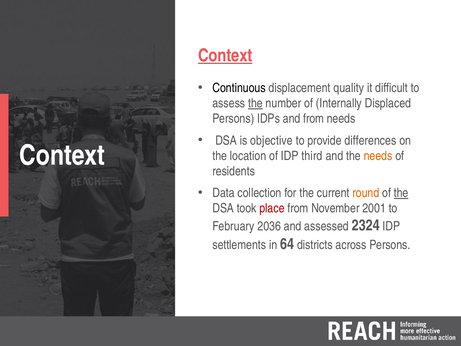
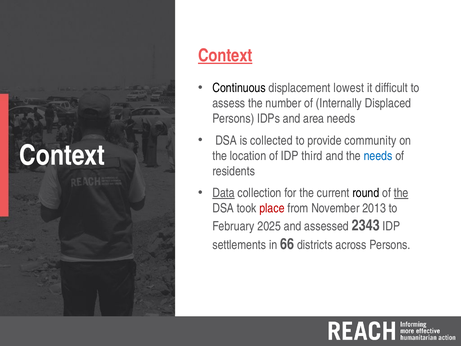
quality: quality -> lowest (349, 88)
the underline: present -> none (255, 103)
and from: from -> area (314, 119)
objective: objective -> collected (272, 140)
differences: differences -> community (370, 140)
needs colour: orange -> blue (378, 156)
Data underline: none -> present (224, 193)
round colour: orange -> black (366, 193)
2001: 2001 -> 2013 (374, 208)
2036: 2036 -> 2025 (269, 226)
2324: 2324 -> 2343 (366, 225)
64: 64 -> 66 (287, 244)
